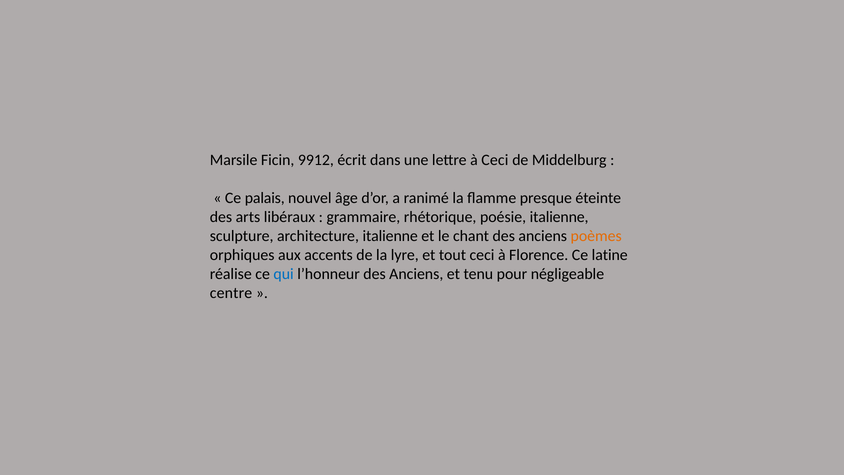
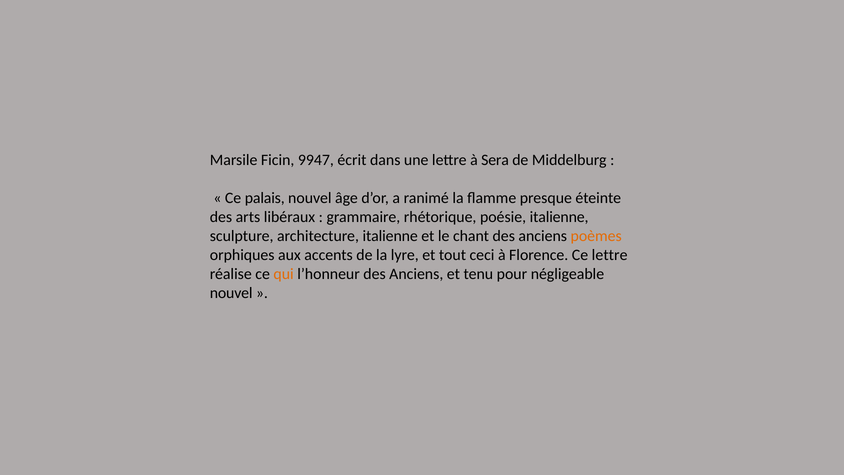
9912: 9912 -> 9947 (316, 160)
à Ceci: Ceci -> Sera (495, 160)
Ce latine: latine -> lettre (610, 255)
qui colour: blue -> orange (284, 274)
centre: centre -> nouvel (231, 293)
